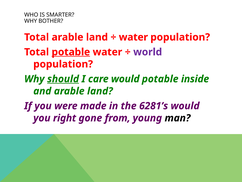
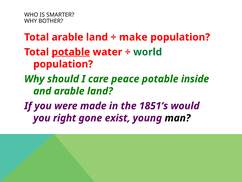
water: water -> make (133, 37)
world colour: purple -> green (148, 52)
should underline: present -> none (63, 79)
care would: would -> peace (125, 79)
6281’s: 6281’s -> 1851’s (154, 106)
from: from -> exist (117, 118)
